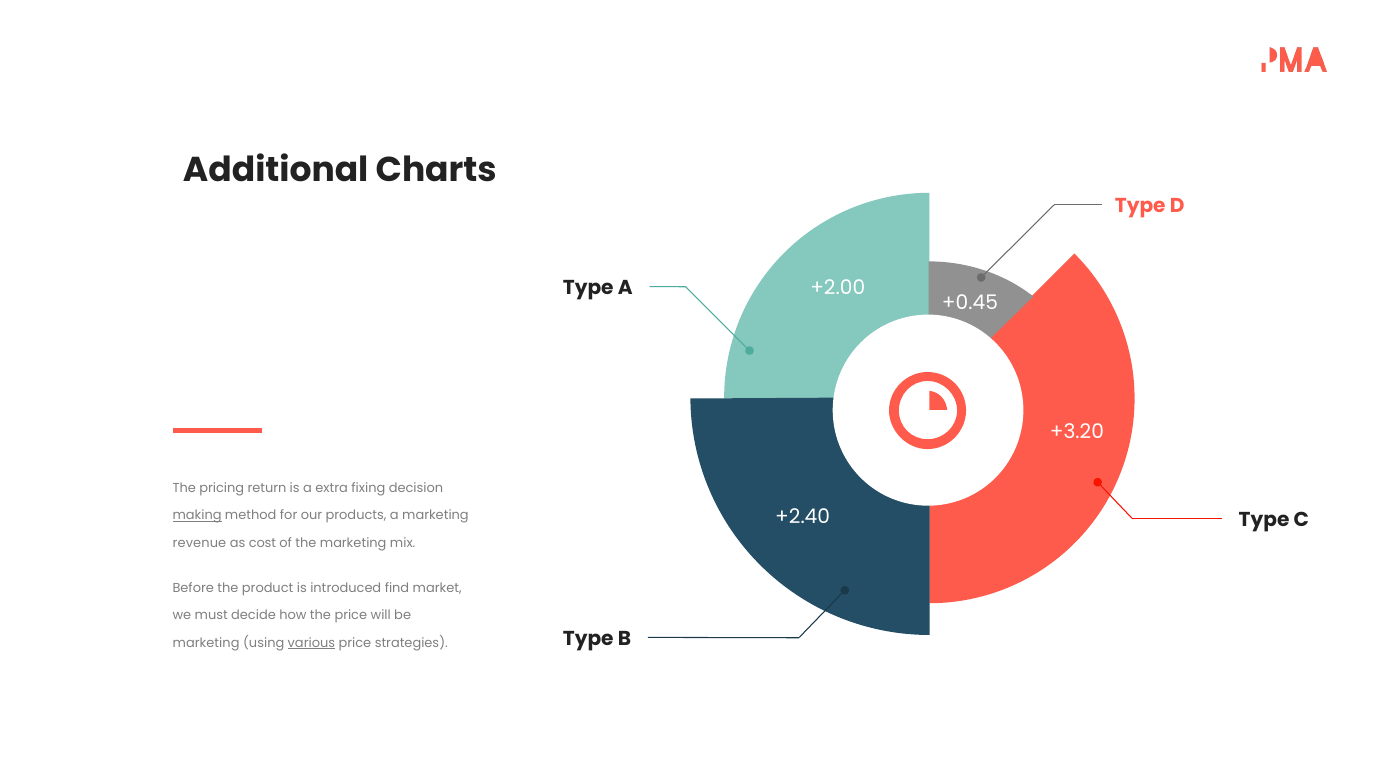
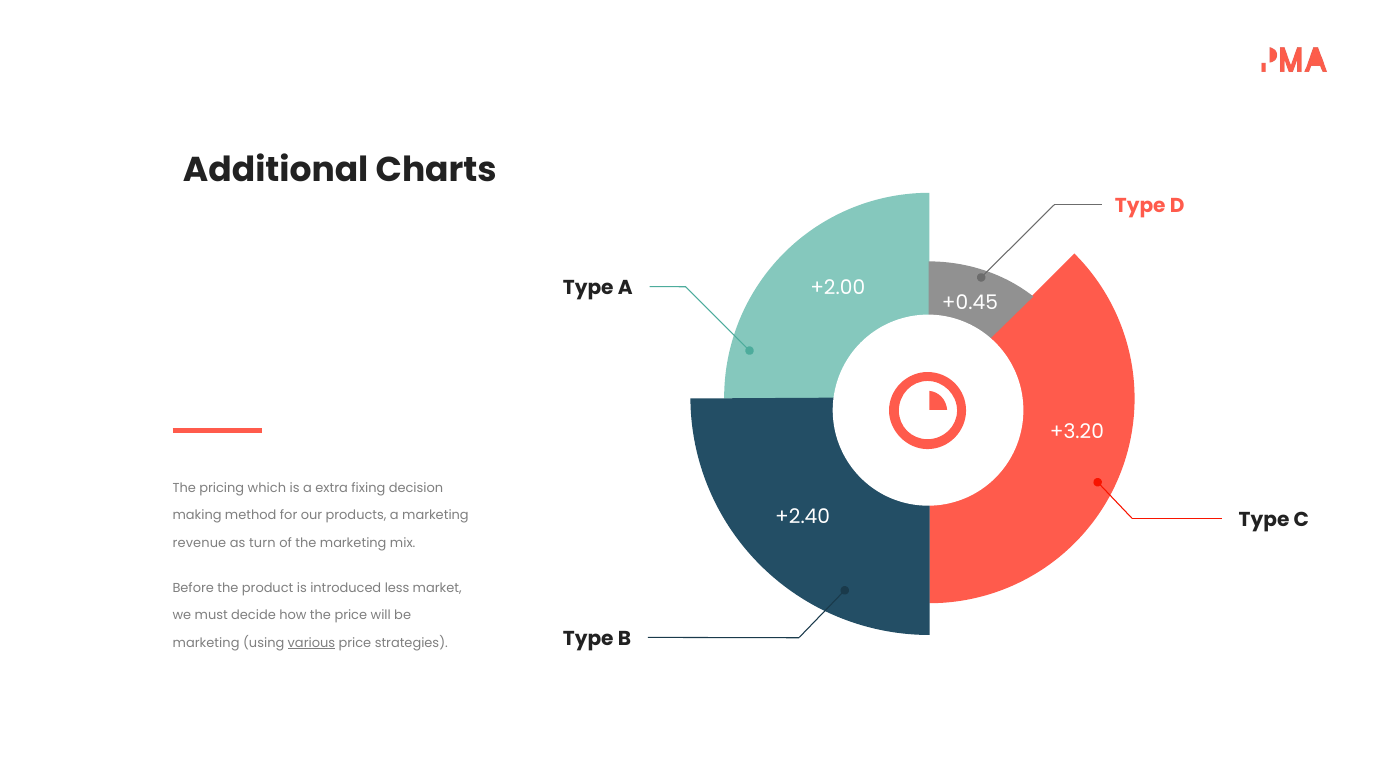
return: return -> which (267, 488)
making underline: present -> none (197, 515)
cost: cost -> turn (262, 543)
find: find -> less (397, 588)
